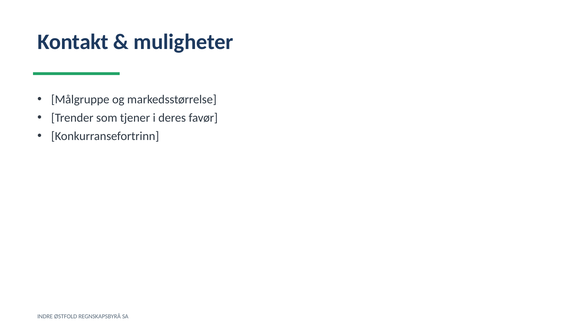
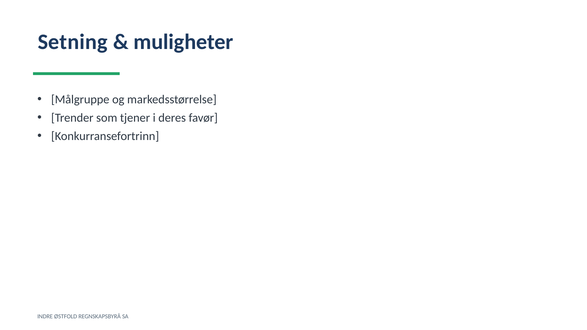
Kontakt: Kontakt -> Setning (73, 42)
